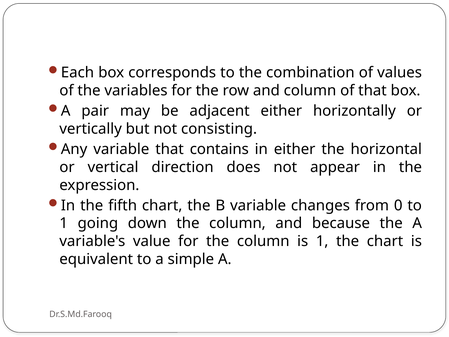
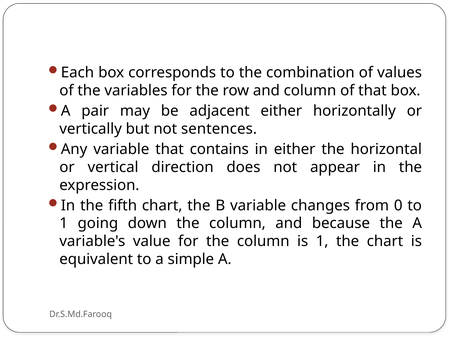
consisting: consisting -> sentences (219, 129)
